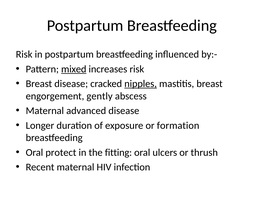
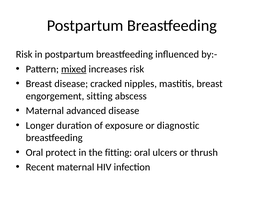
nipples underline: present -> none (141, 84)
gently: gently -> sitting (100, 96)
formation: formation -> diagnostic (178, 125)
